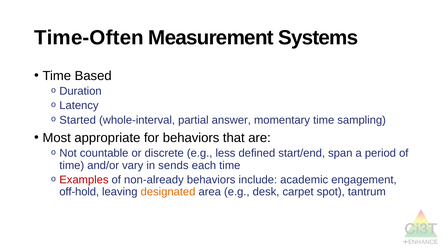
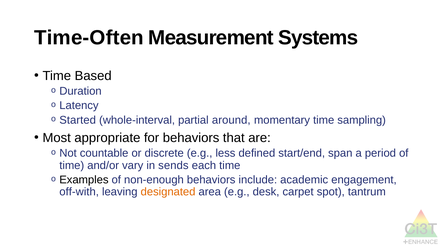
answer: answer -> around (231, 120)
Examples colour: red -> black (84, 180)
non-already: non-already -> non-enough (154, 180)
off-hold: off-hold -> off-with (79, 192)
